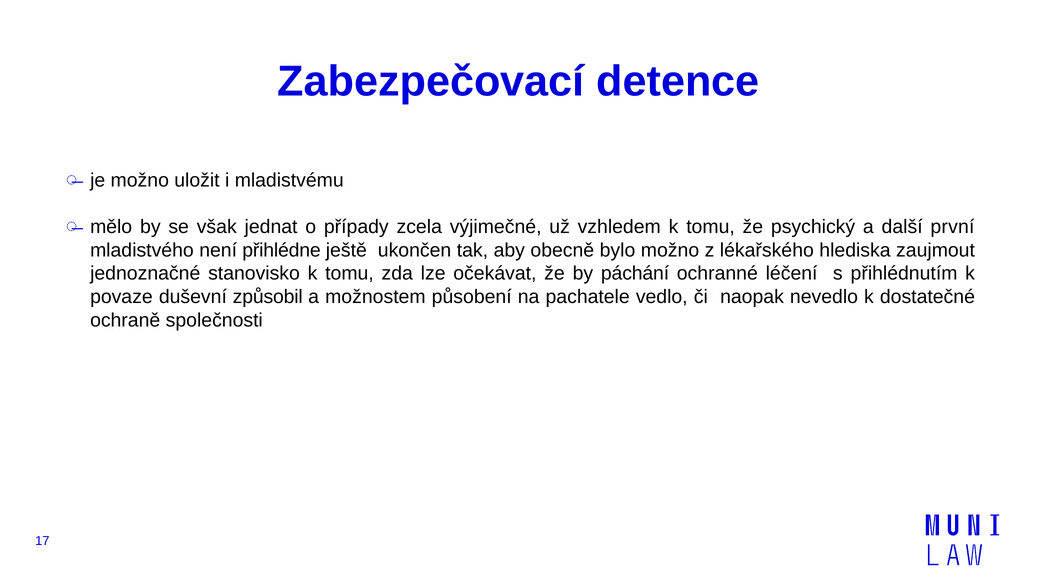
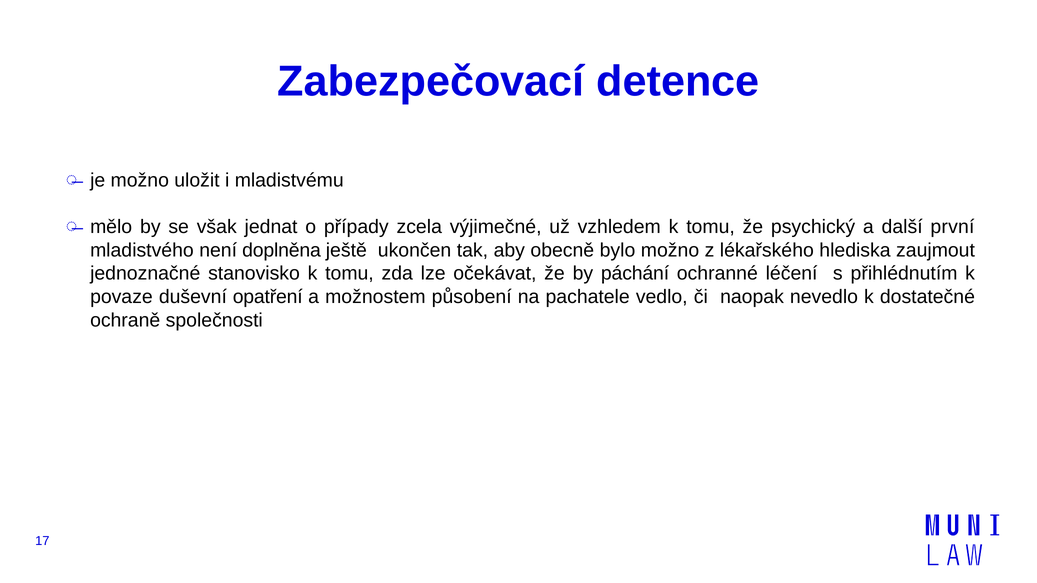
přihlédne: přihlédne -> doplněna (282, 250)
způsobil: způsobil -> opatření (268, 297)
